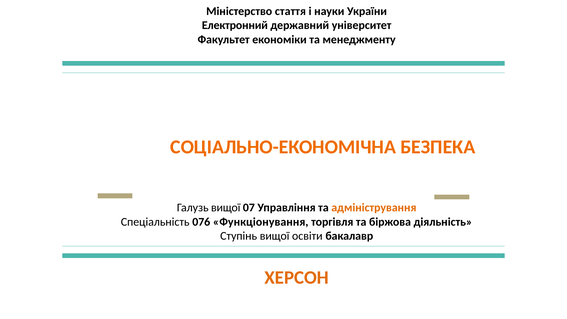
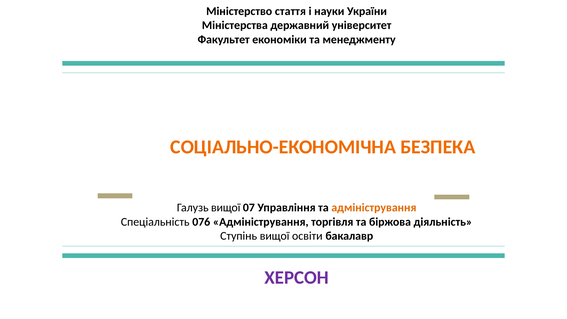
Електронний: Електронний -> Міністерства (235, 25)
076 Функціонування: Функціонування -> Адміністрування (261, 222)
ХЕРСОН colour: orange -> purple (297, 278)
